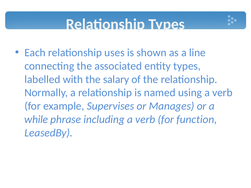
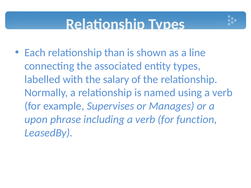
uses: uses -> than (115, 53)
while: while -> upon (36, 120)
